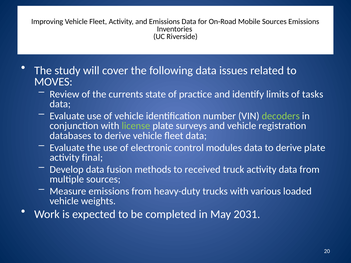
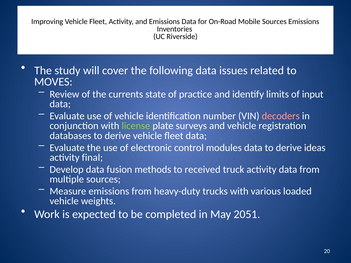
tasks: tasks -> input (313, 94)
decoders colour: light green -> pink (281, 116)
derive plate: plate -> ideas (315, 148)
2031: 2031 -> 2051 (247, 215)
